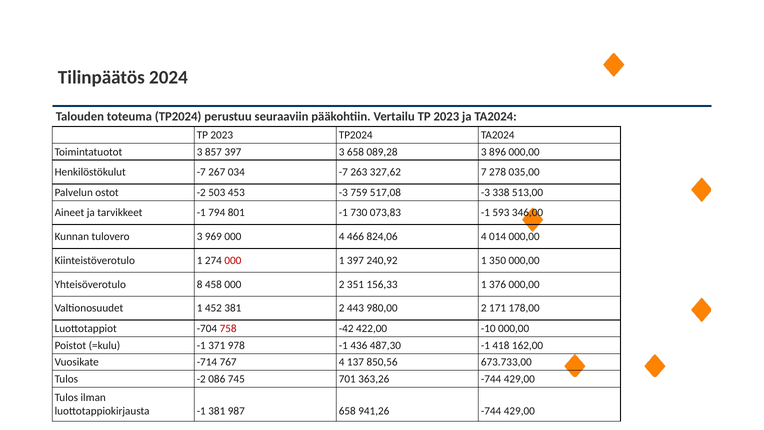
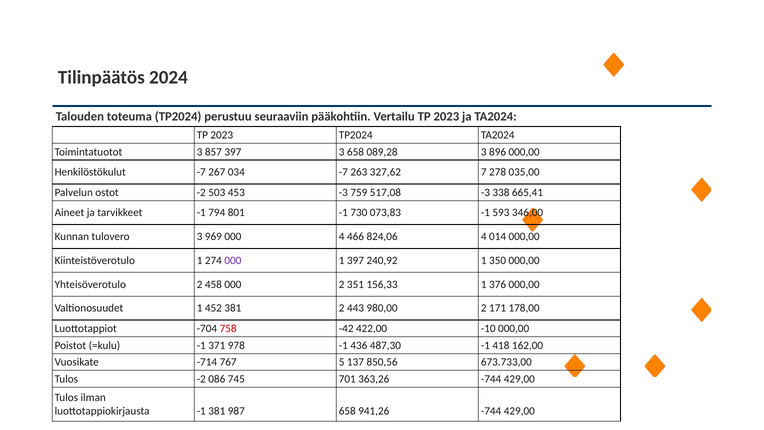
513,00: 513,00 -> 665,41 (527, 192)
000 colour: red -> purple (233, 260)
Yhteisöverotulo 8: 8 -> 2 (200, 284)
767 4: 4 -> 5 (342, 362)
